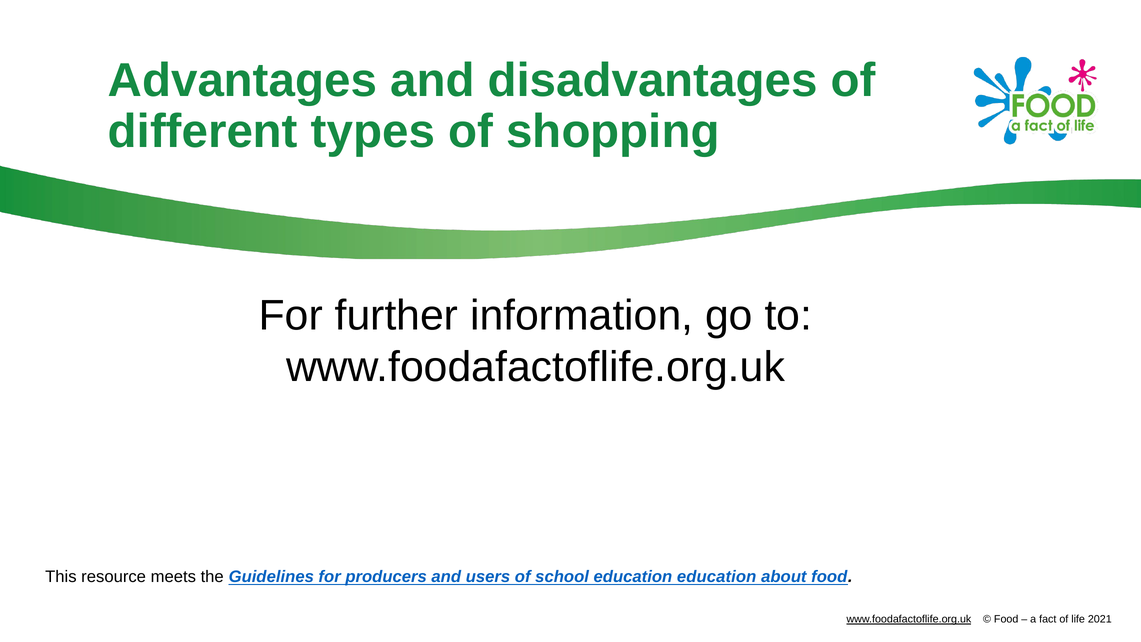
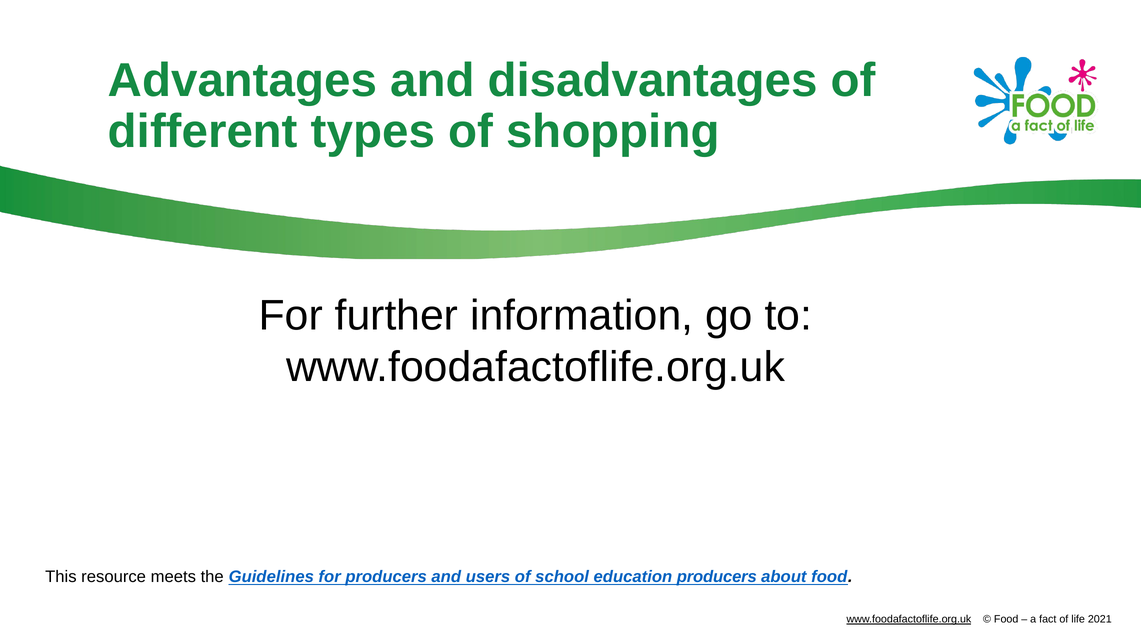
education education: education -> producers (717, 577)
